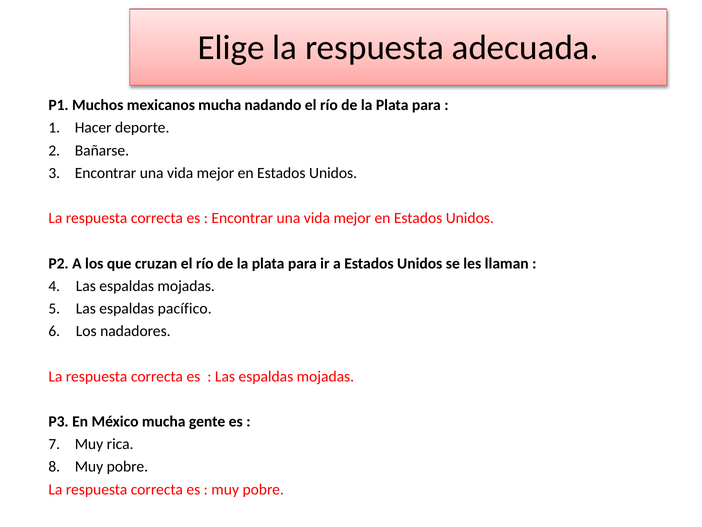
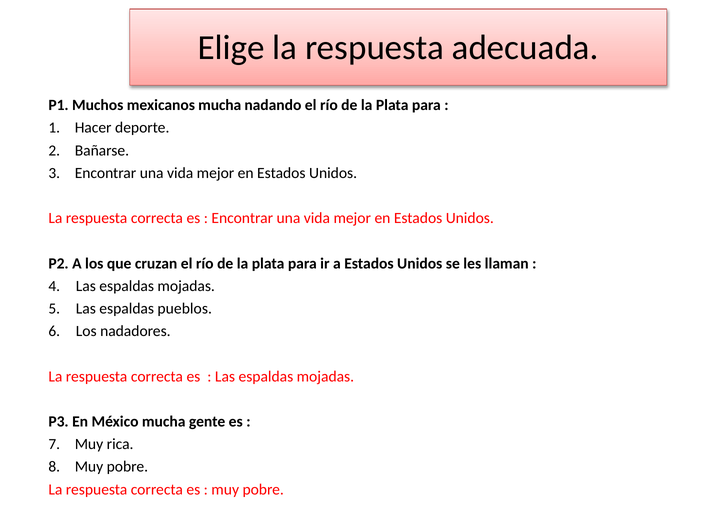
pacífico: pacífico -> pueblos (185, 308)
